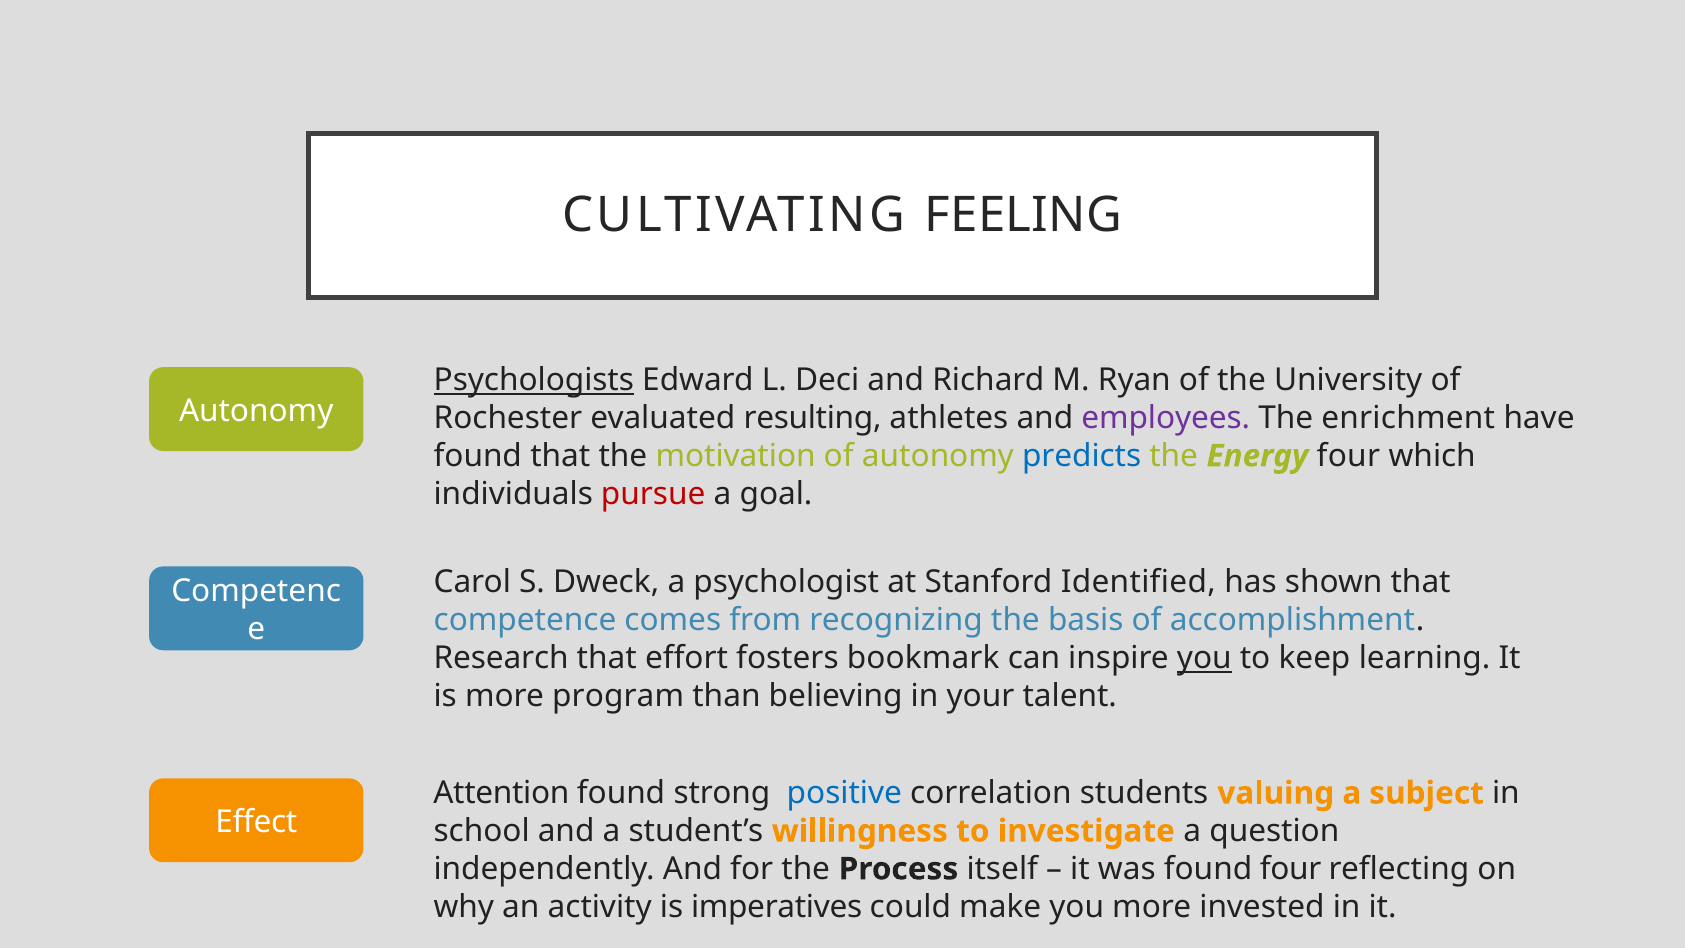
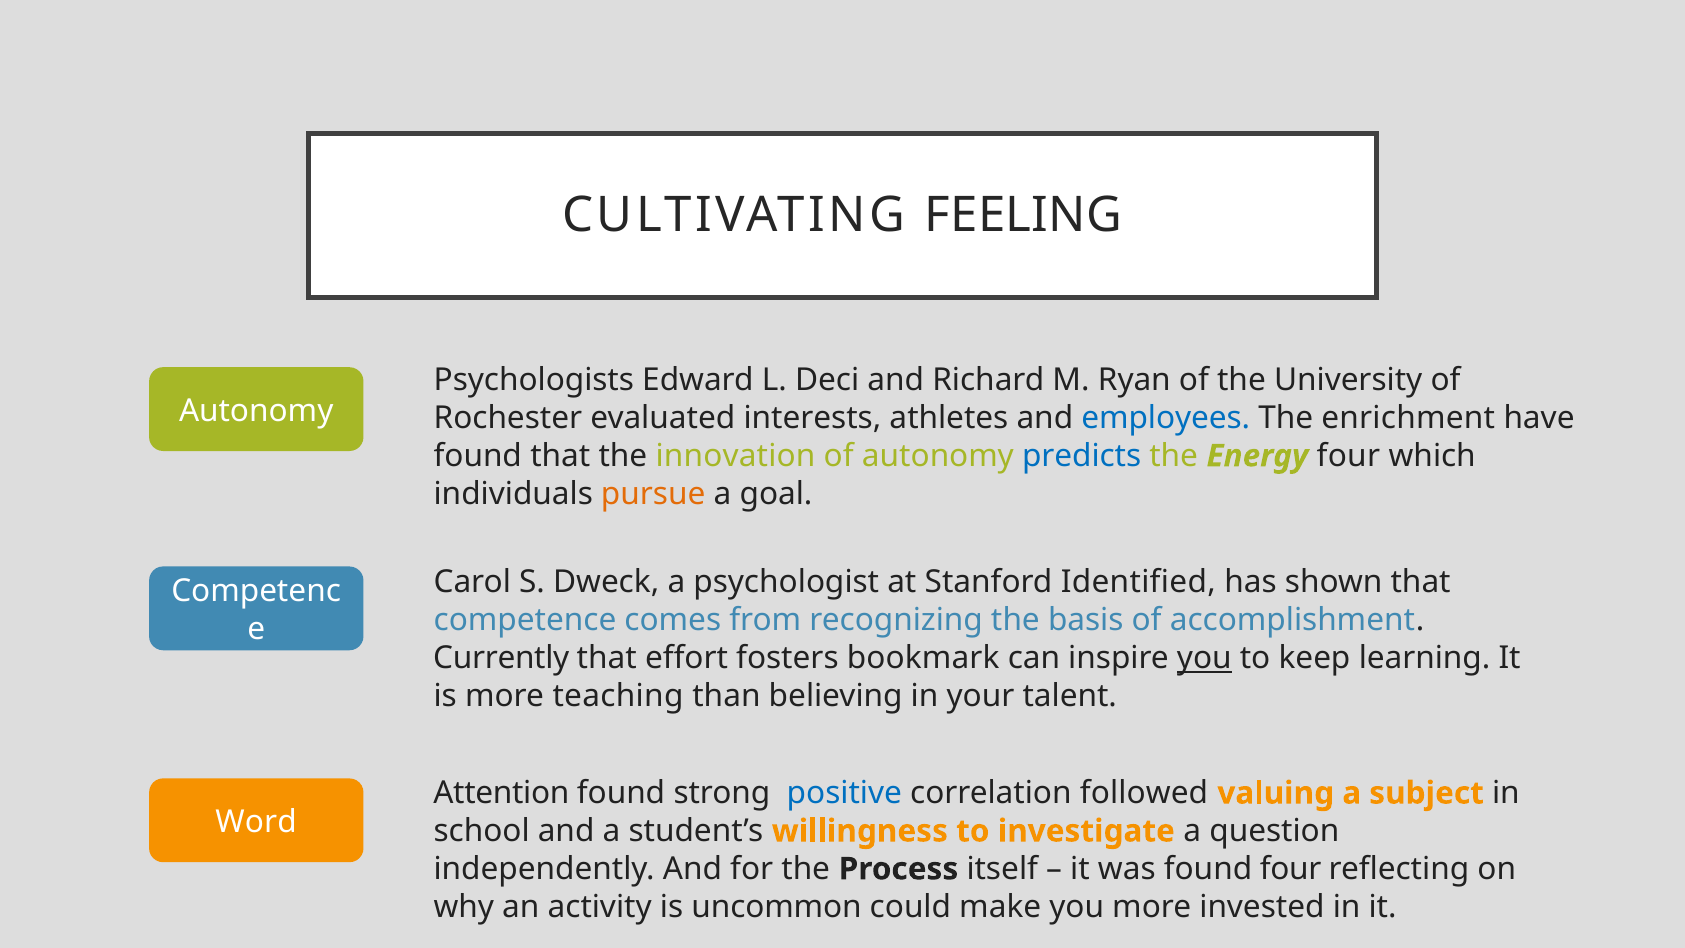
Psychologists underline: present -> none (534, 380)
resulting: resulting -> interests (812, 418)
employees colour: purple -> blue (1166, 418)
motivation: motivation -> innovation (735, 456)
pursue colour: red -> orange (653, 494)
Research: Research -> Currently (501, 658)
program: program -> teaching (618, 696)
students: students -> followed (1144, 793)
Effect: Effect -> Word (256, 822)
imperatives: imperatives -> uncommon (777, 907)
